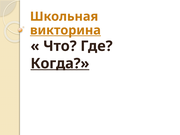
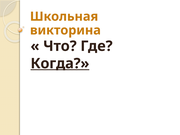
викторина underline: present -> none (65, 30)
